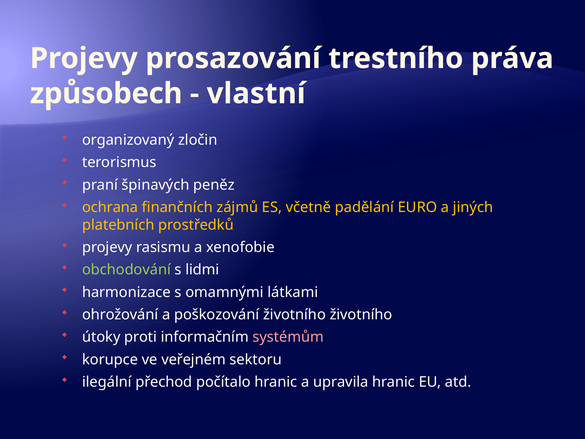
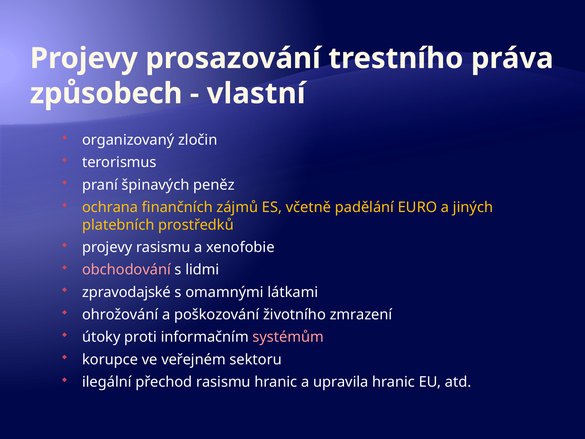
obchodování colour: light green -> pink (126, 270)
harmonizace: harmonizace -> zpravodajské (127, 292)
životního životního: životního -> zmrazení (361, 315)
přechod počítalo: počítalo -> rasismu (223, 382)
